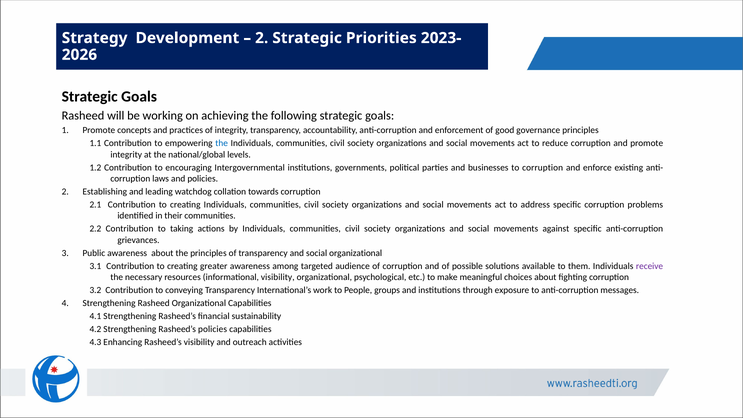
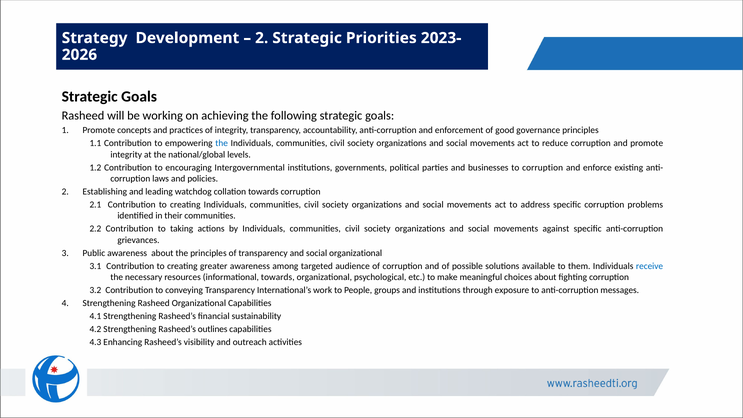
receive colour: purple -> blue (650, 266)
informational visibility: visibility -> towards (278, 277)
Rasheed’s policies: policies -> outlines (213, 329)
